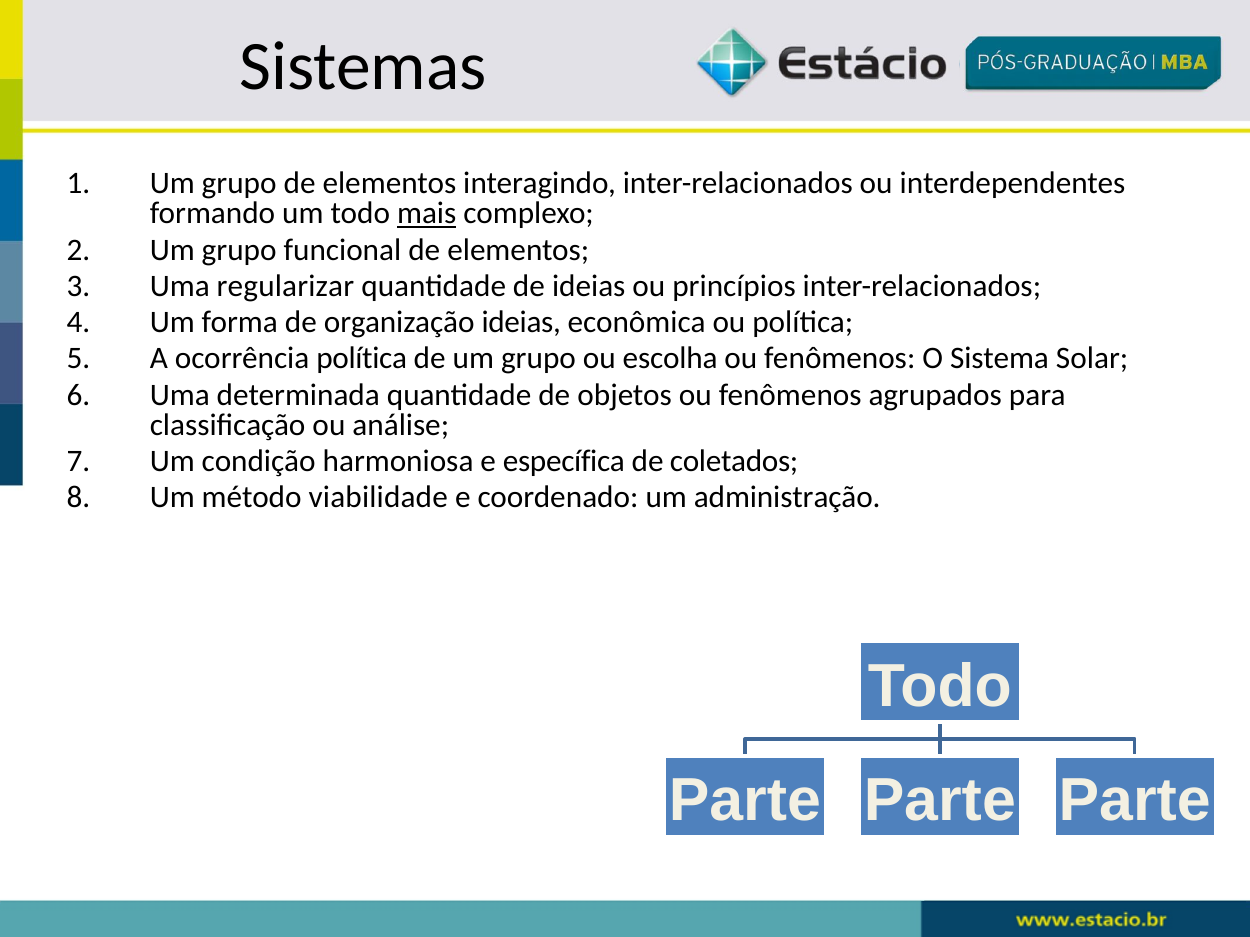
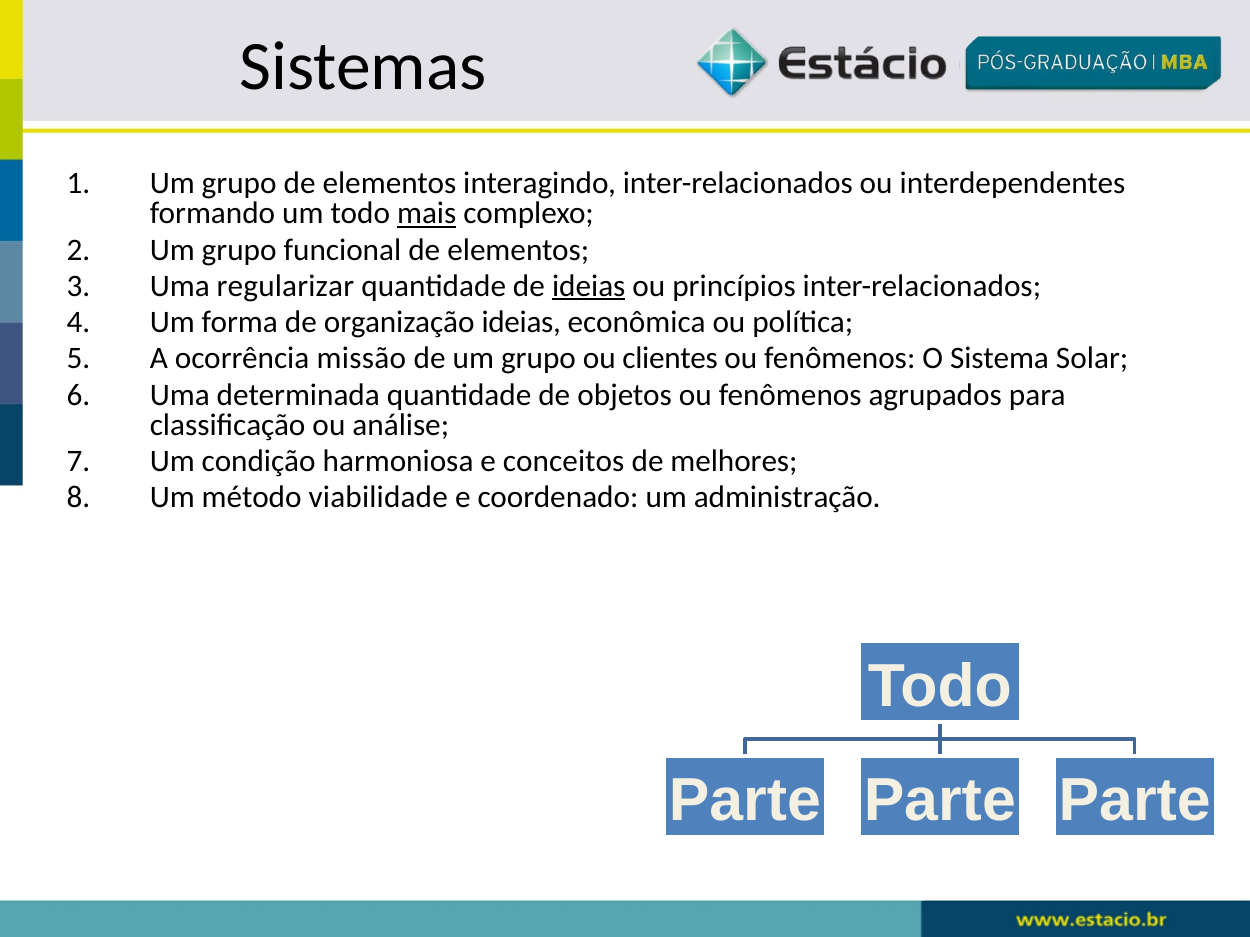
ideias underline: none -> present (589, 286)
ocorrência política: política -> missão (361, 359)
escolha: escolha -> clientes (670, 359)
específica: específica -> conceitos (564, 461)
coletados: coletados -> melhores (734, 461)
